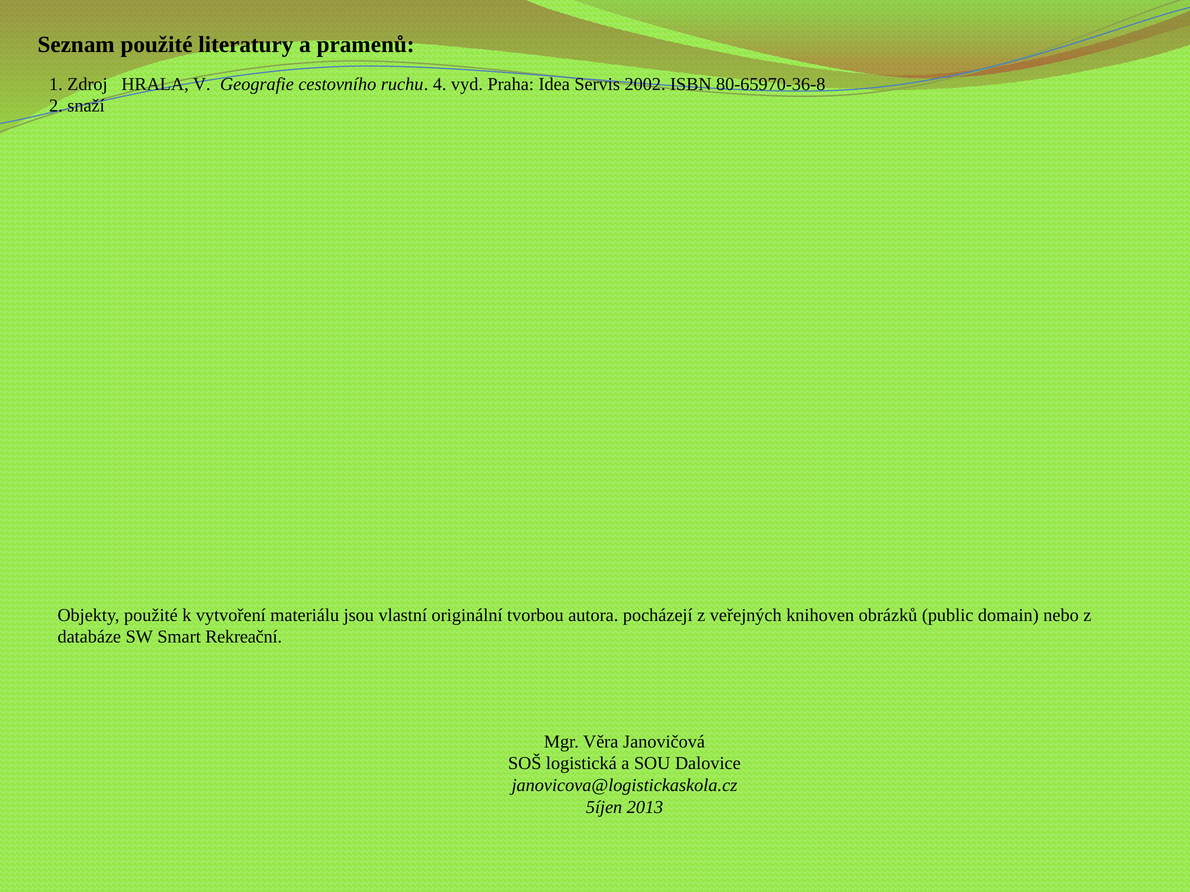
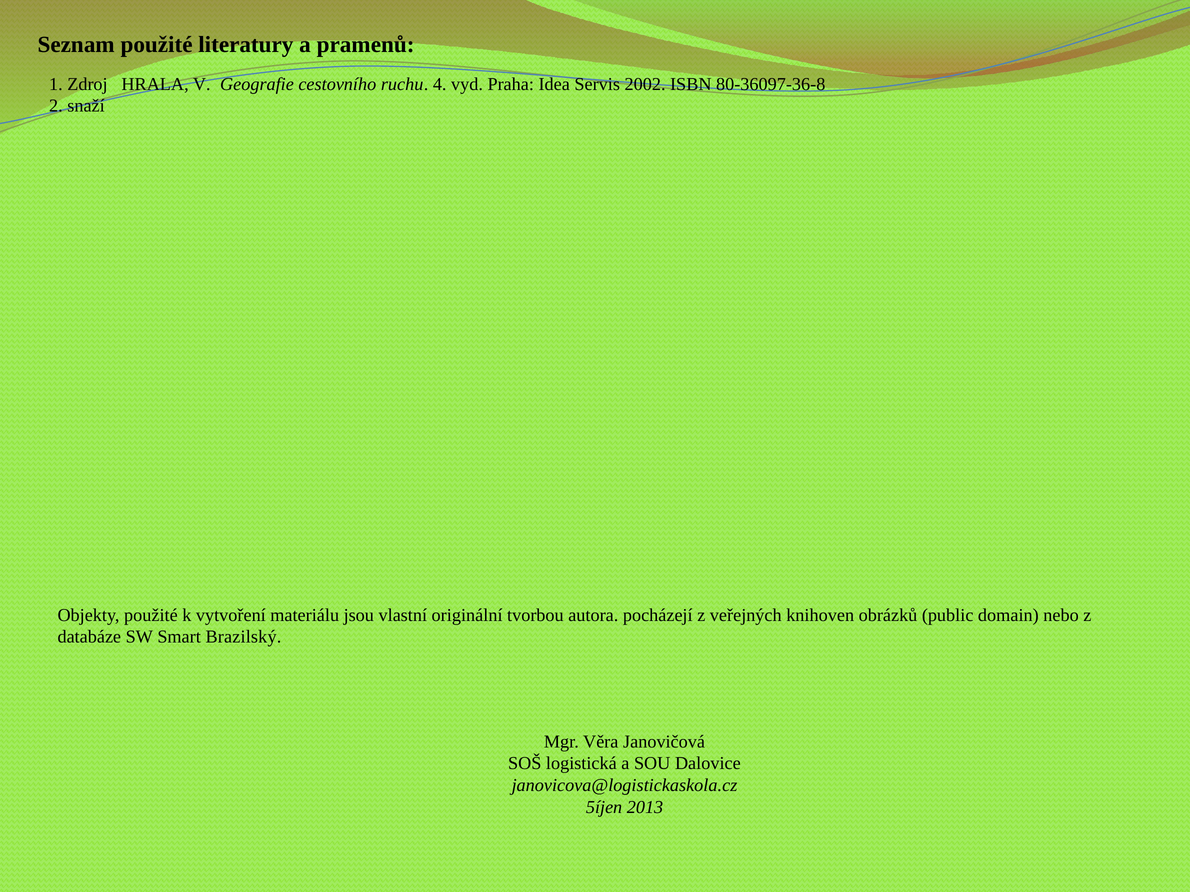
80-65970-36-8: 80-65970-36-8 -> 80-36097-36-8 (771, 84)
Rekreační: Rekreační -> Brazilský (243, 637)
